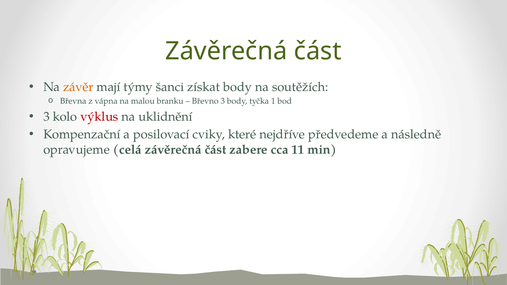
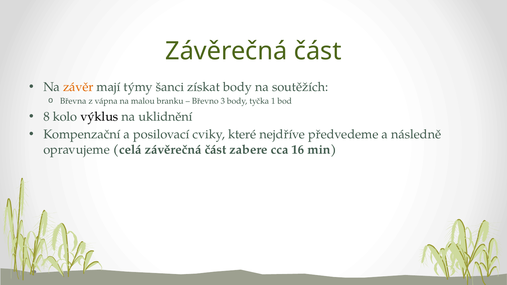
3: 3 -> 8 (47, 117)
výklus colour: red -> black (99, 117)
11: 11 -> 16 (298, 150)
